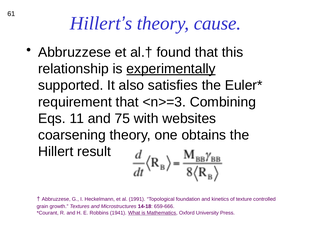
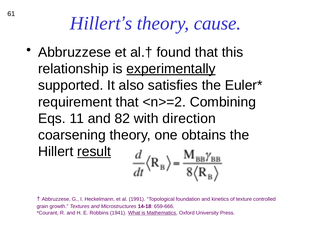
<n>=3: <n>=3 -> <n>=2 (164, 102)
75: 75 -> 82 (122, 119)
websites: websites -> direction (189, 119)
result underline: none -> present (94, 152)
